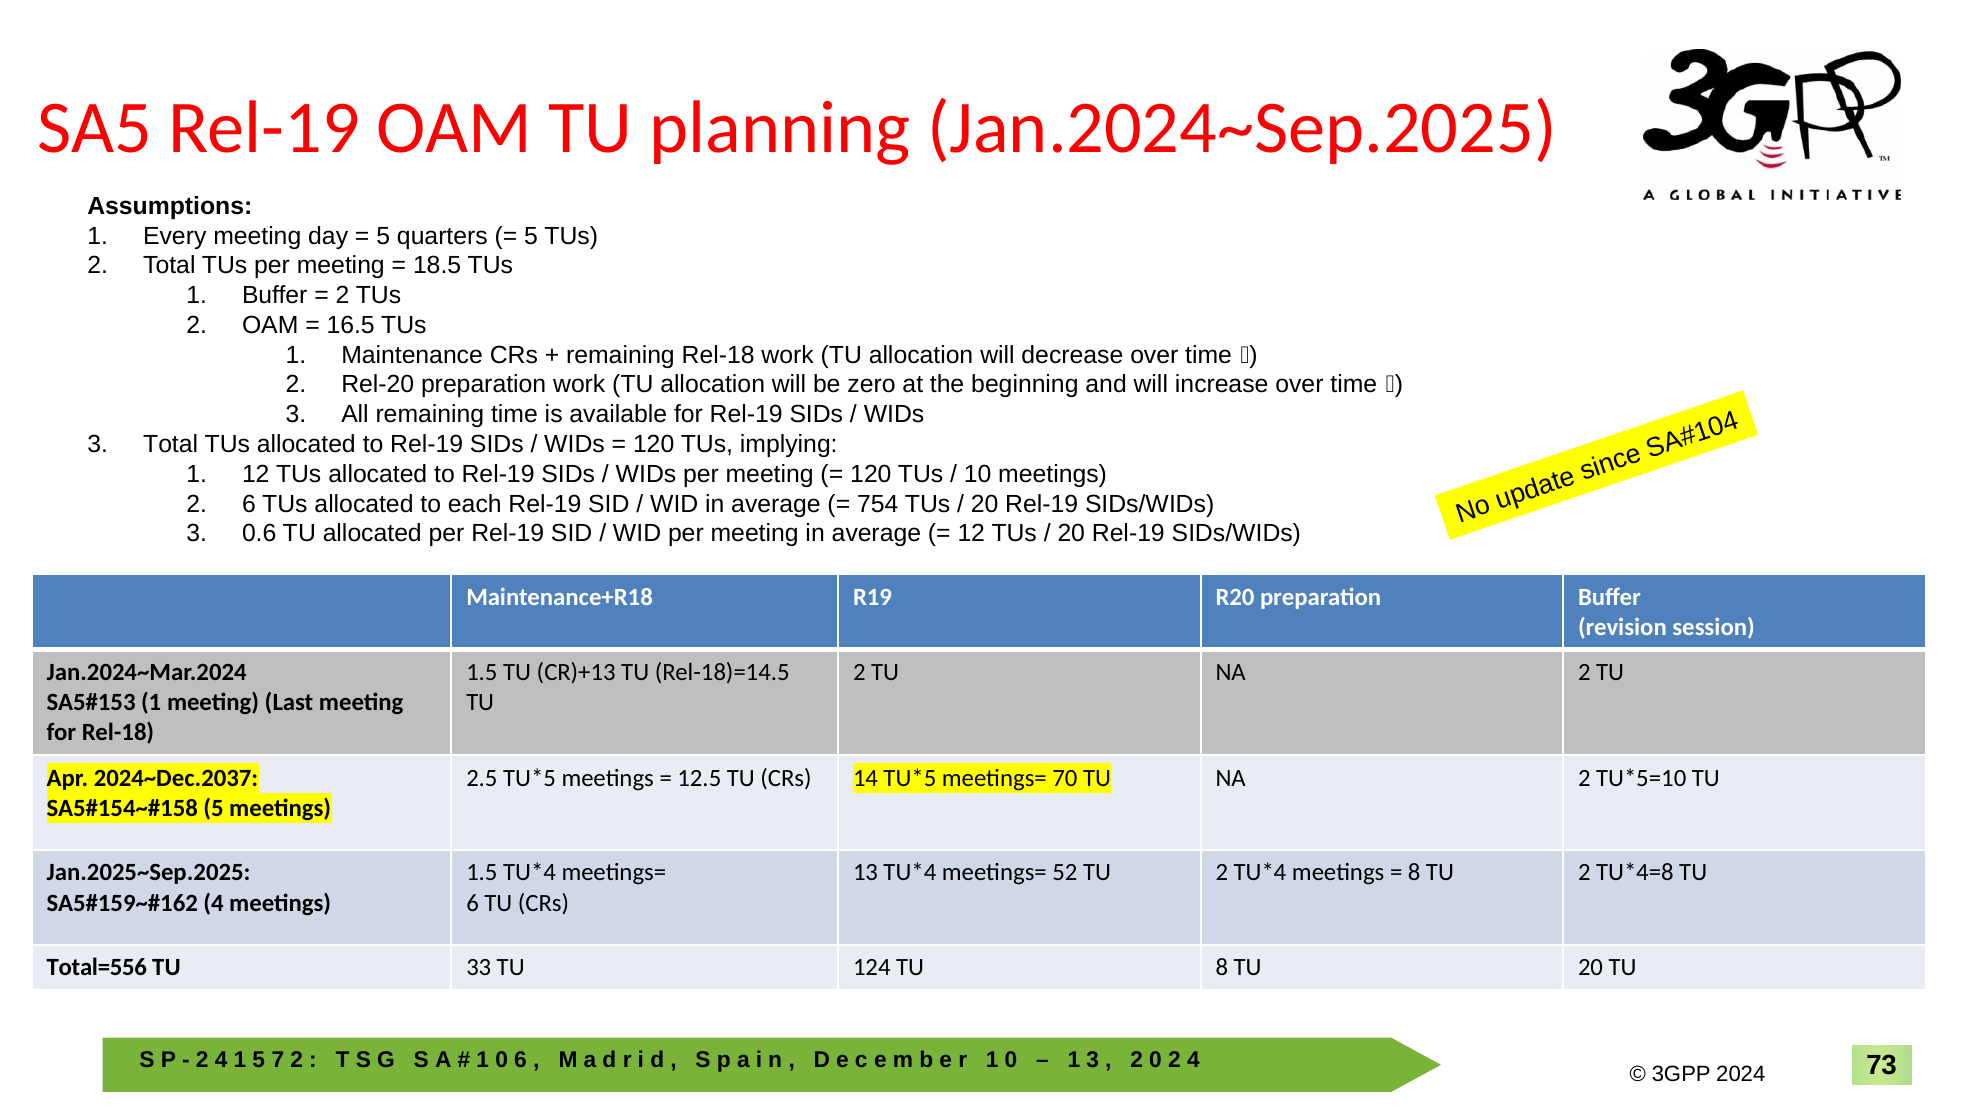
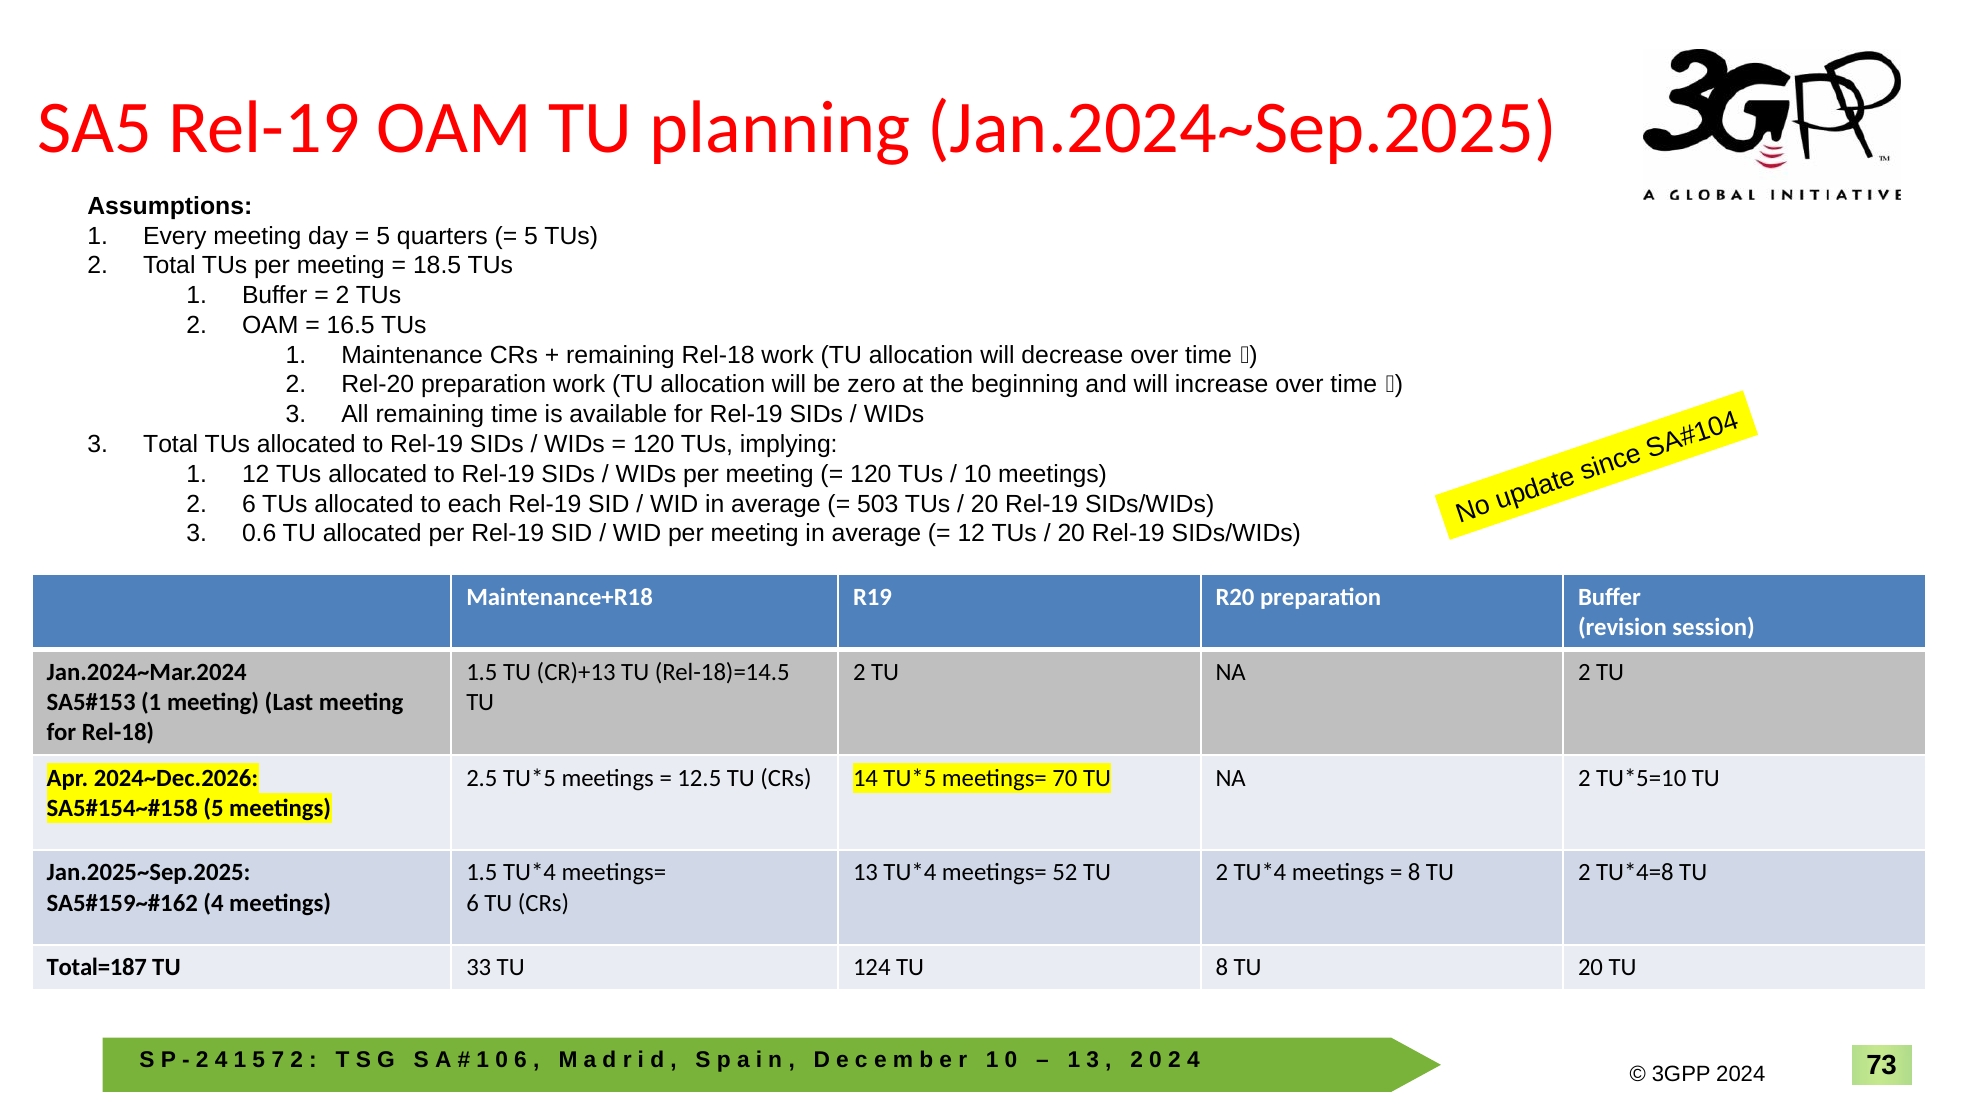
754: 754 -> 503 (878, 504)
2024~Dec.2037: 2024~Dec.2037 -> 2024~Dec.2026 (176, 778)
Total=556: Total=556 -> Total=187 (97, 968)
